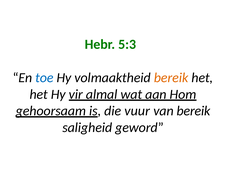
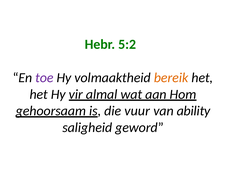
5:3: 5:3 -> 5:2 (127, 44)
toe colour: blue -> purple (44, 77)
van bereik: bereik -> ability (193, 111)
